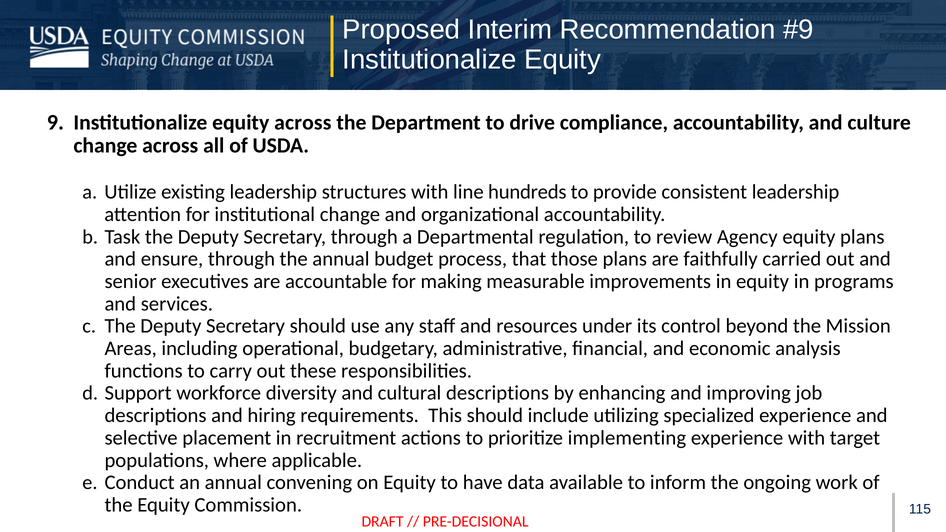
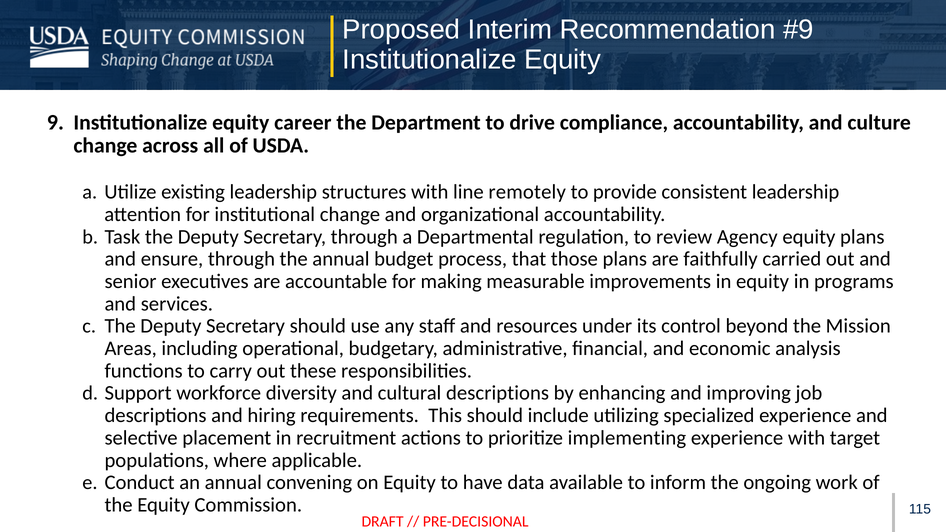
equity across: across -> career (303, 122)
hundreds: hundreds -> remotely (527, 192)
